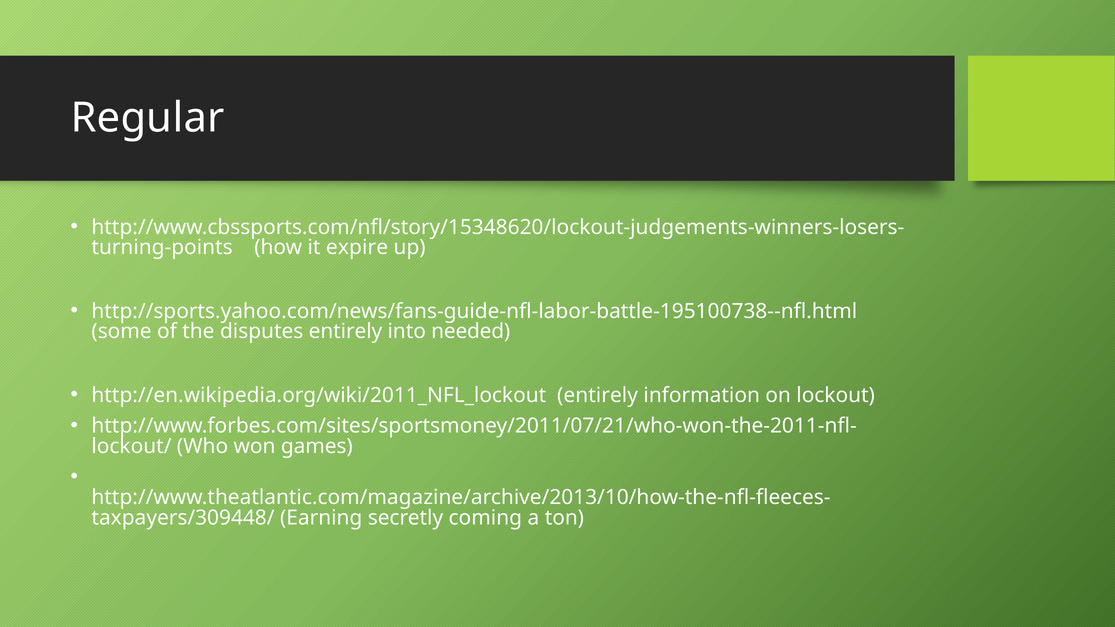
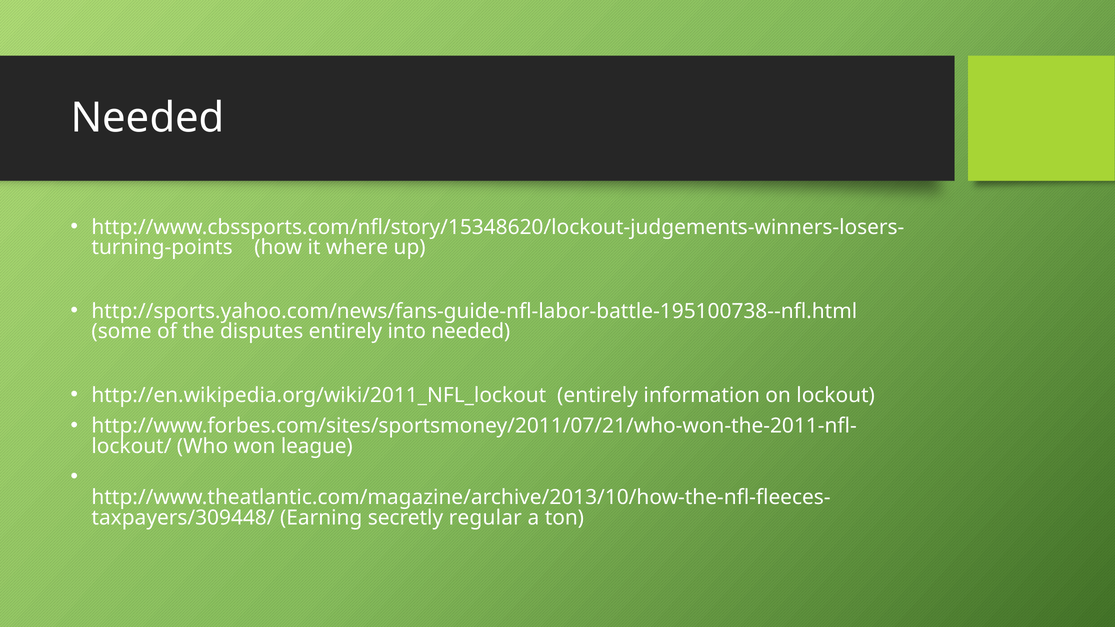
Regular: Regular -> Needed (148, 118)
expire: expire -> where (357, 248)
games: games -> league (317, 446)
coming: coming -> regular (485, 518)
